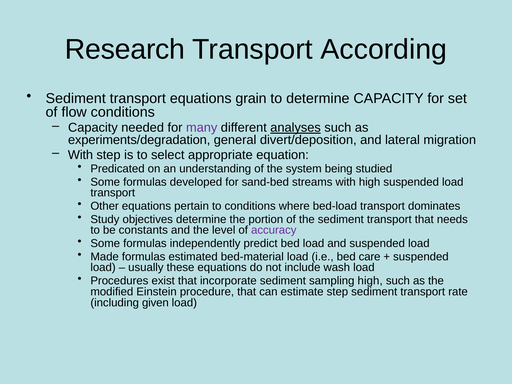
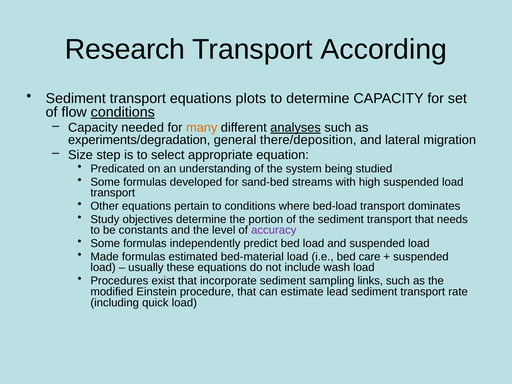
grain: grain -> plots (251, 98)
conditions underline: none -> present (123, 112)
many colour: purple -> orange (202, 128)
divert/deposition: divert/deposition -> there/deposition (308, 140)
With: With -> Size (80, 155)
sampling high: high -> links (370, 281)
estimate step: step -> lead (337, 292)
given: given -> quick (155, 303)
